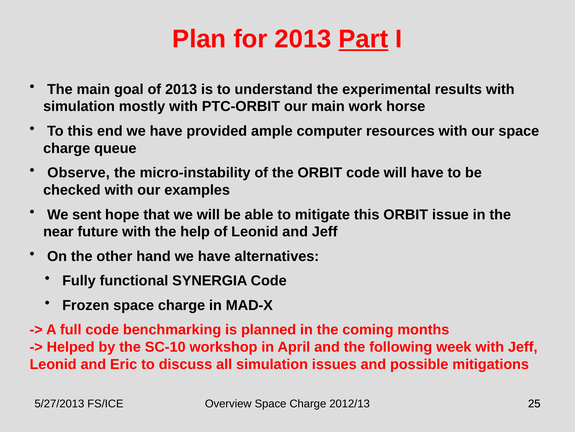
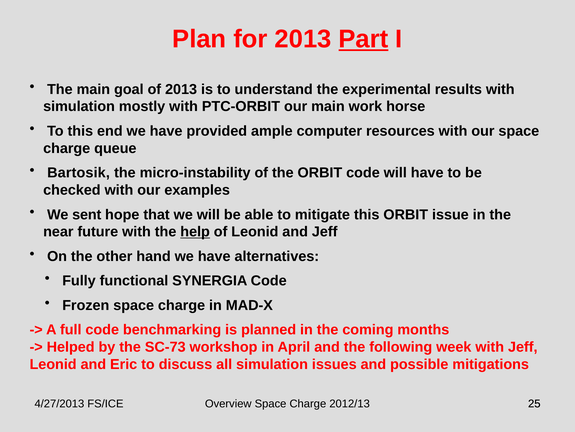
Observe: Observe -> Bartosik (79, 173)
help underline: none -> present (195, 231)
SC-10: SC-10 -> SC-73 (165, 347)
5/27/2013: 5/27/2013 -> 4/27/2013 (59, 403)
